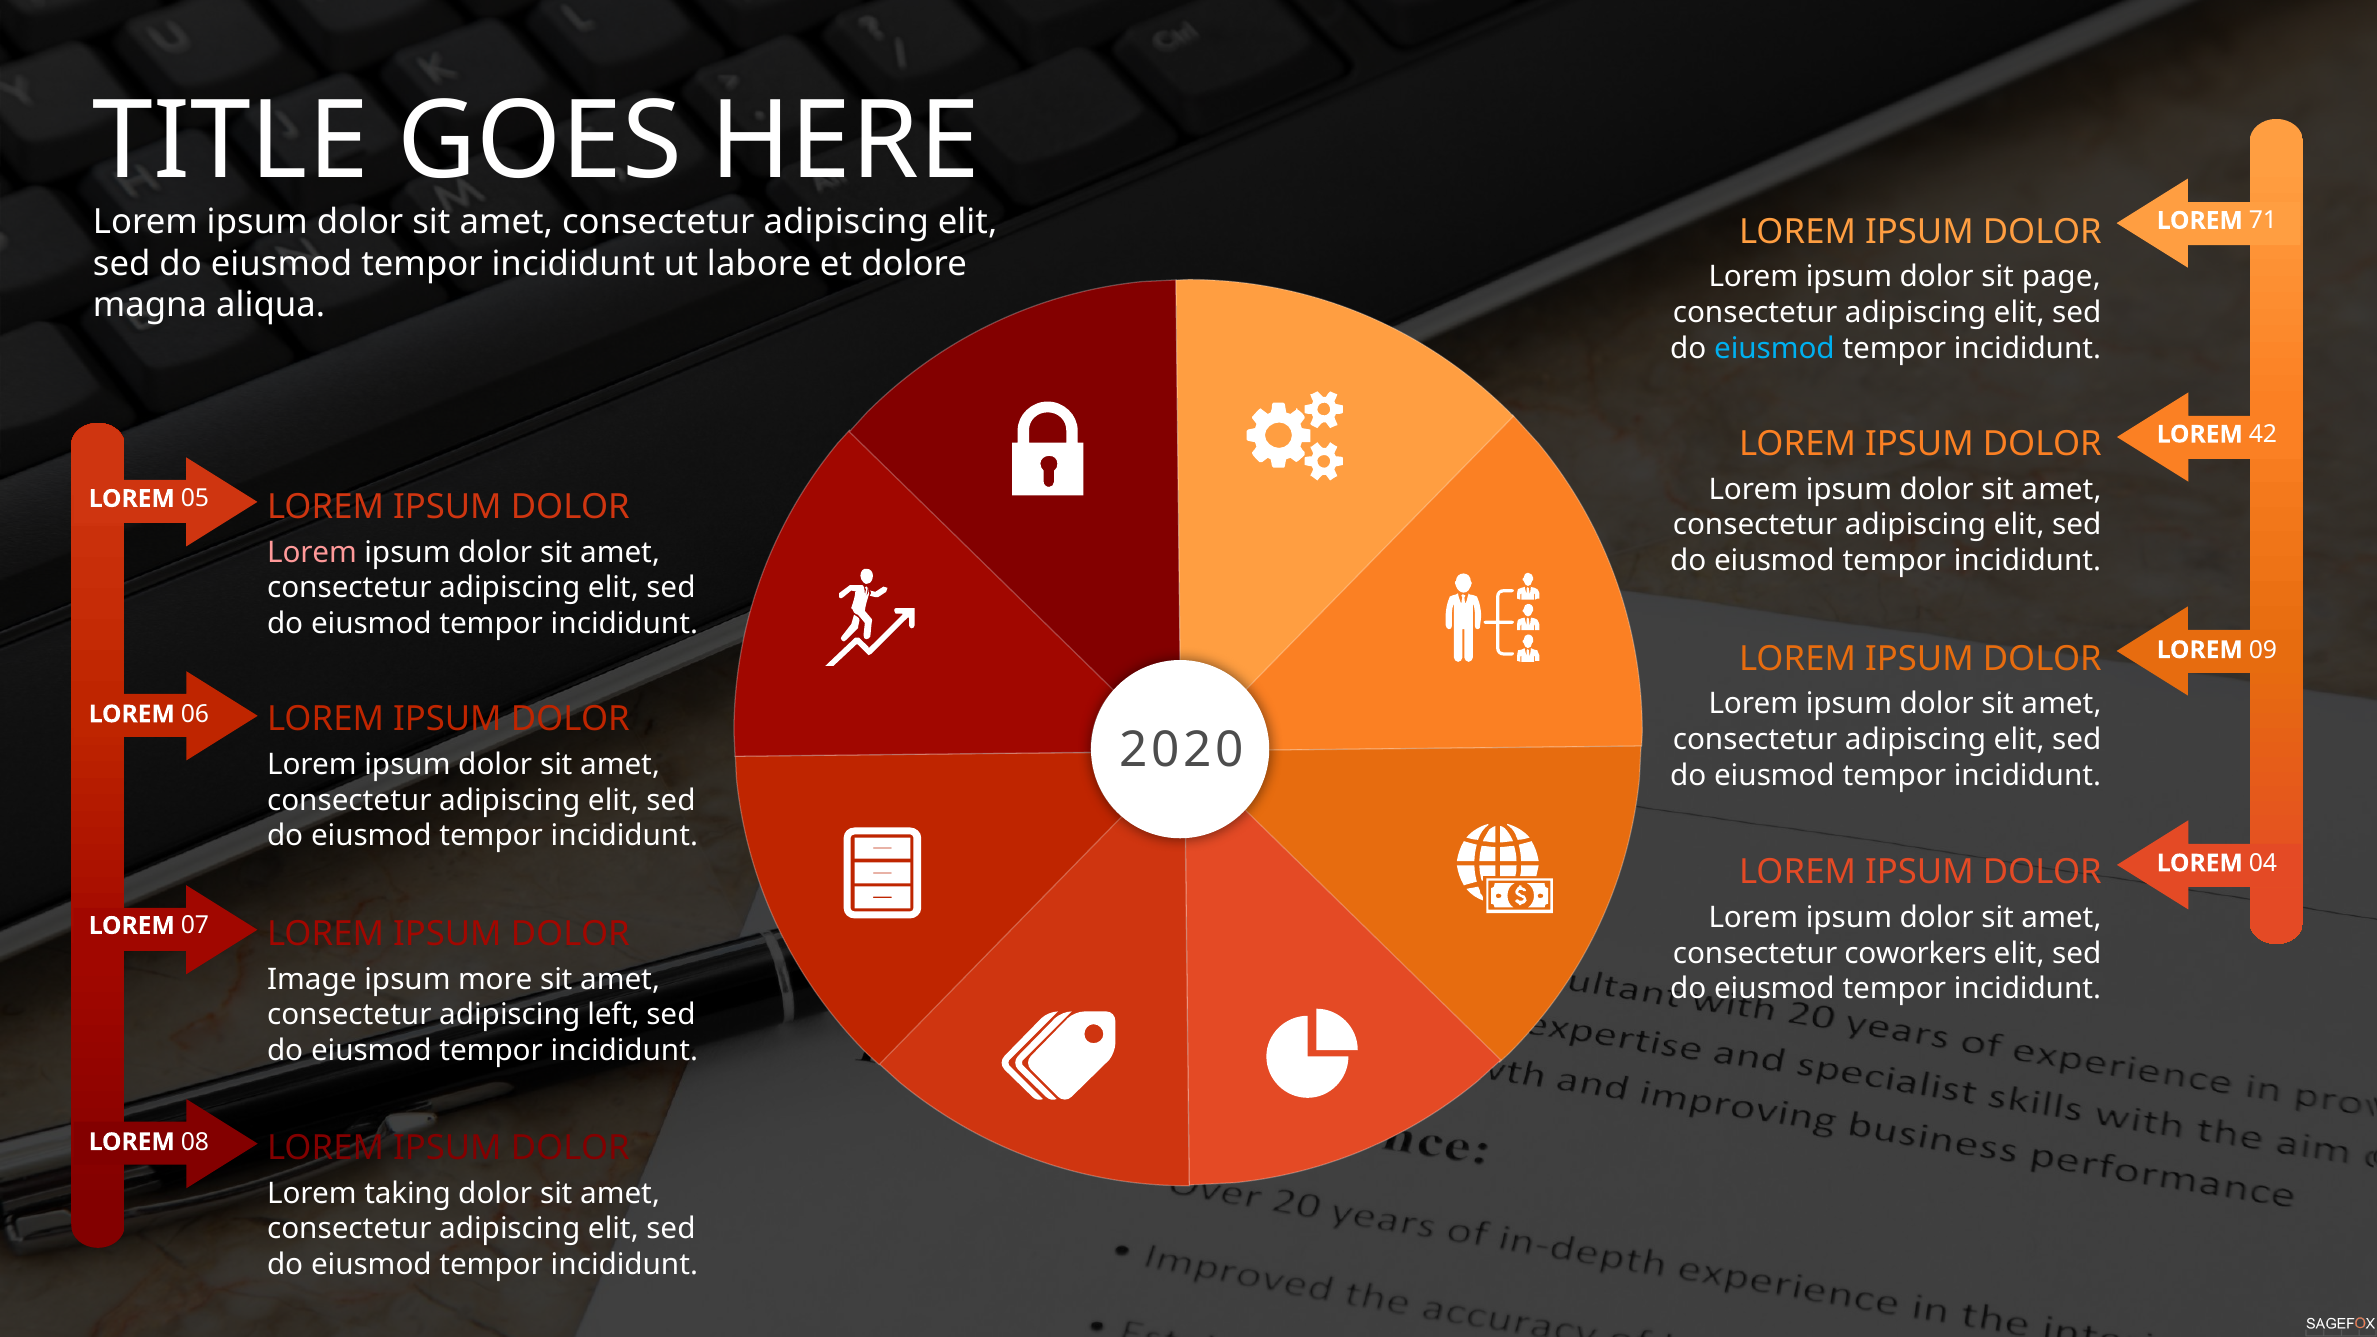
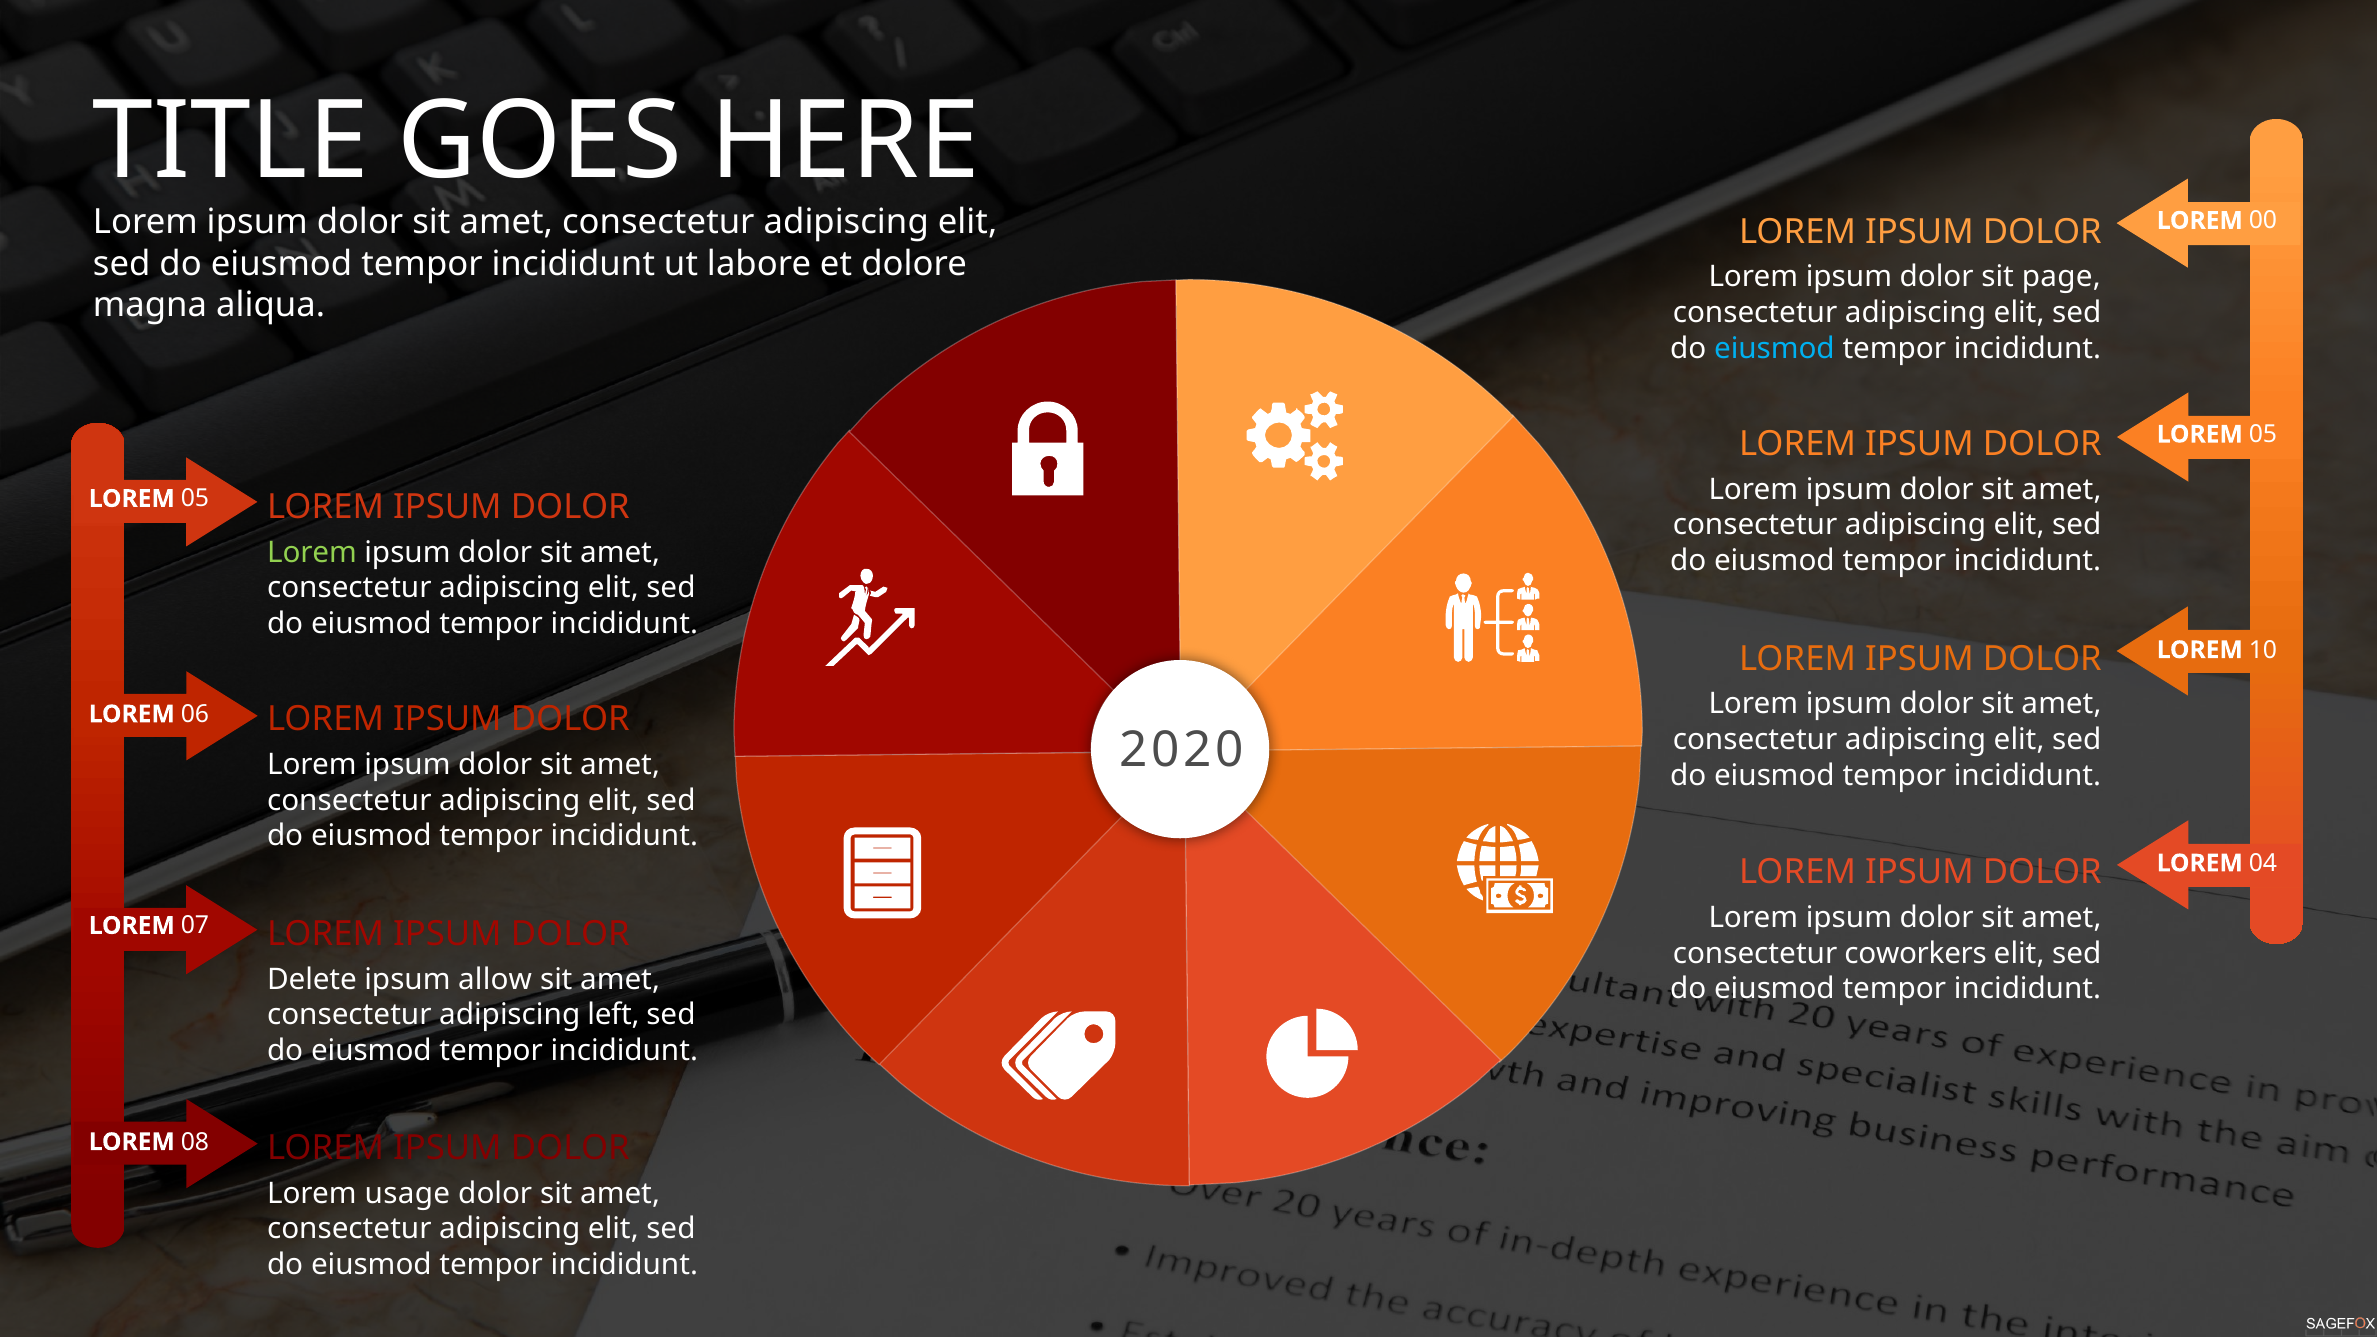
71: 71 -> 00 (2263, 221)
42: 42 -> 05 (2263, 434)
Lorem colour: pink -> light green (312, 553)
09: 09 -> 10 (2263, 650)
Image: Image -> Delete (312, 979)
more: more -> allow (495, 979)
taking: taking -> usage (407, 1193)
